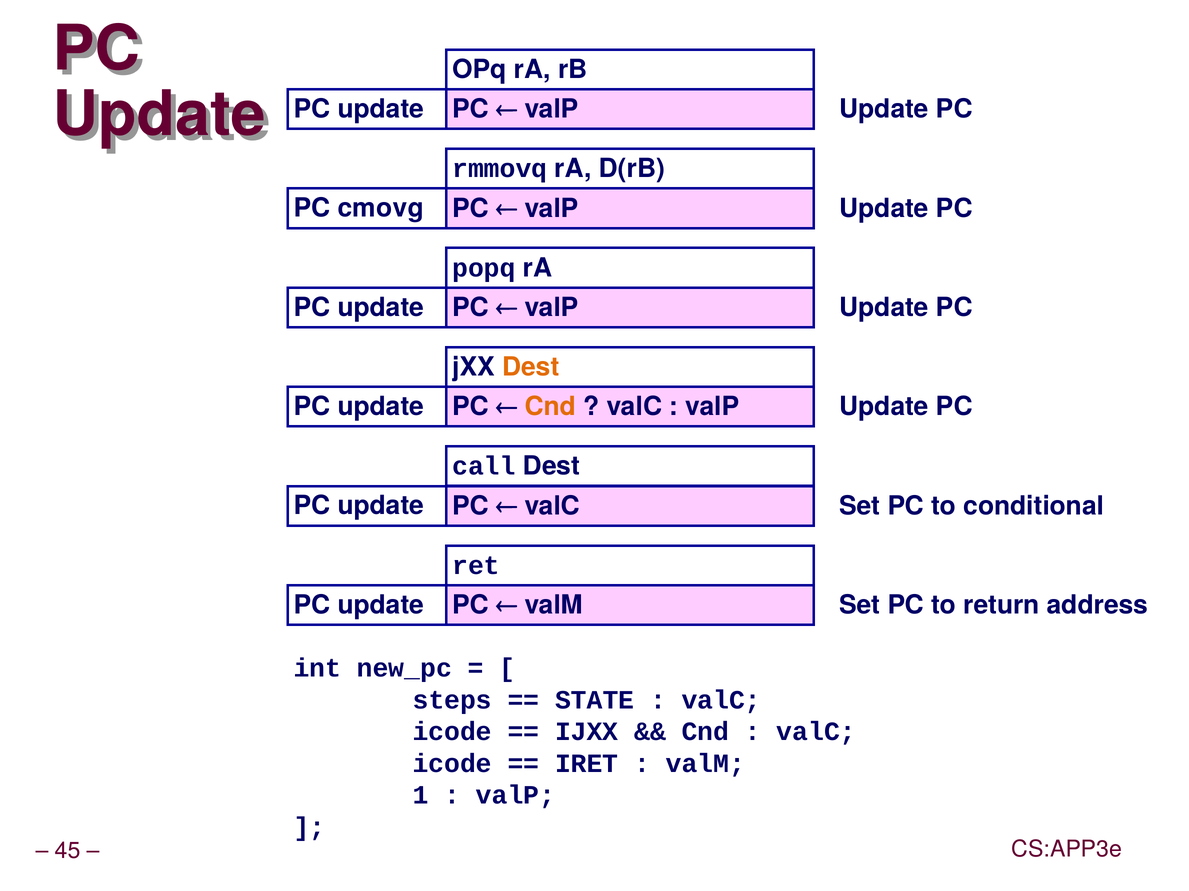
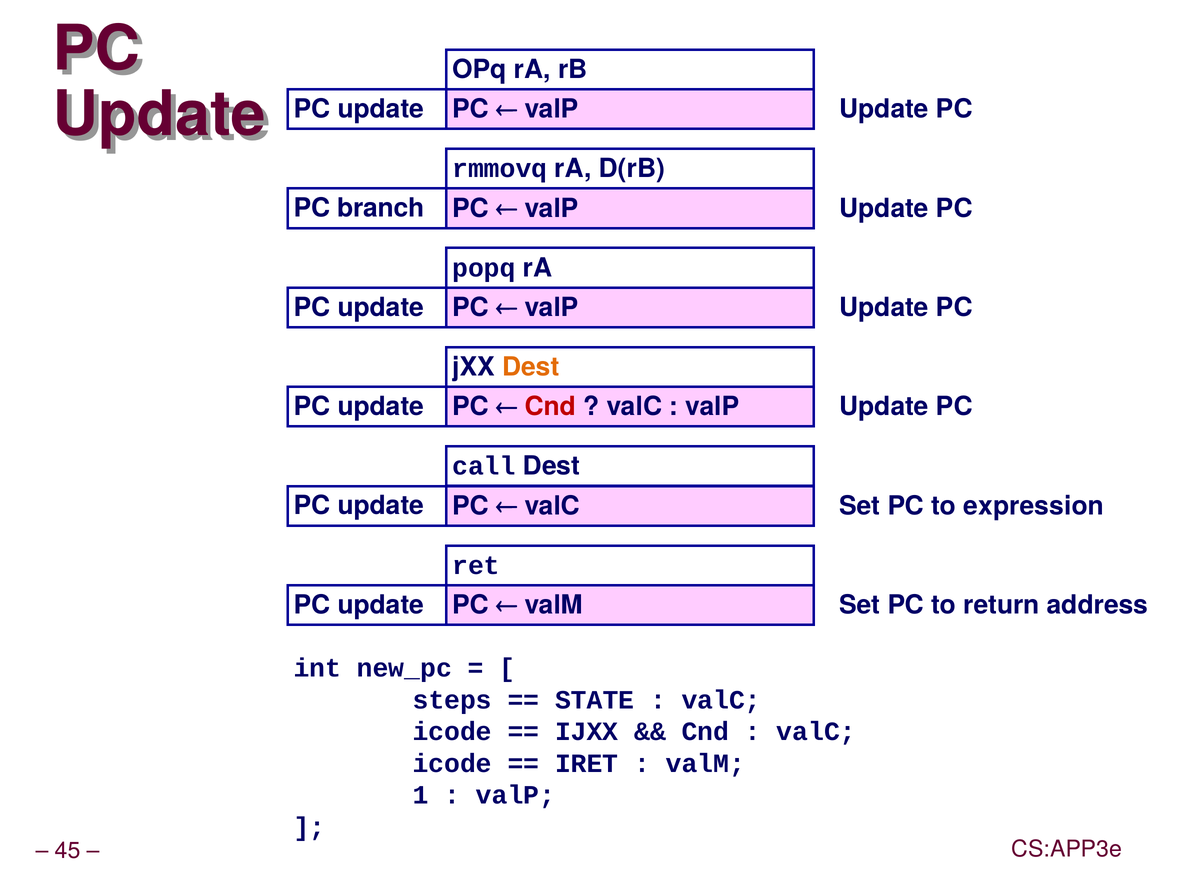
cmovg: cmovg -> branch (381, 208)
Cnd colour: orange -> red (550, 407)
conditional: conditional -> expression (1034, 506)
